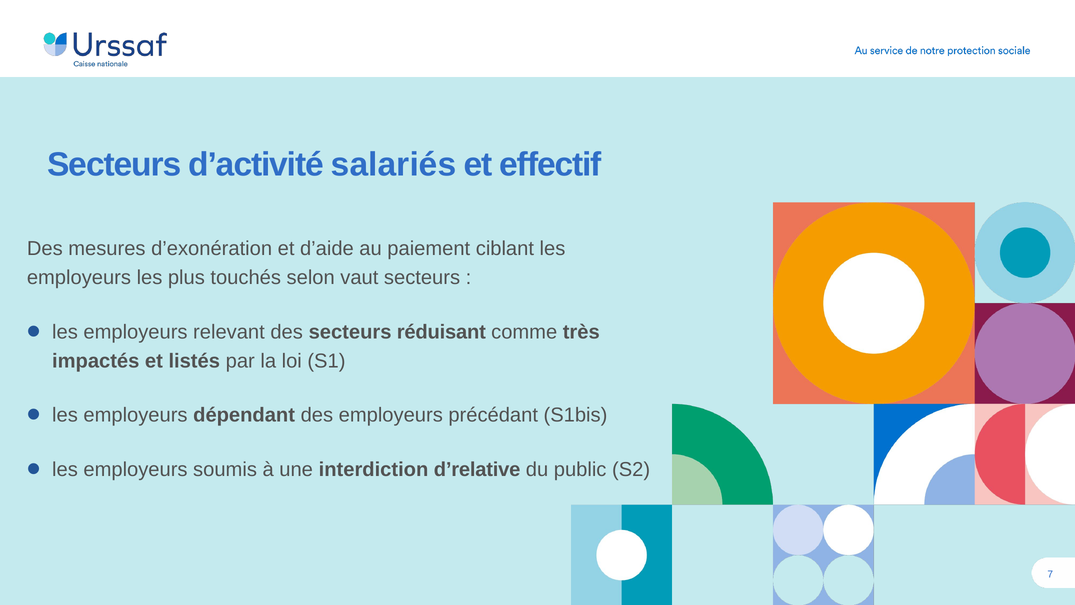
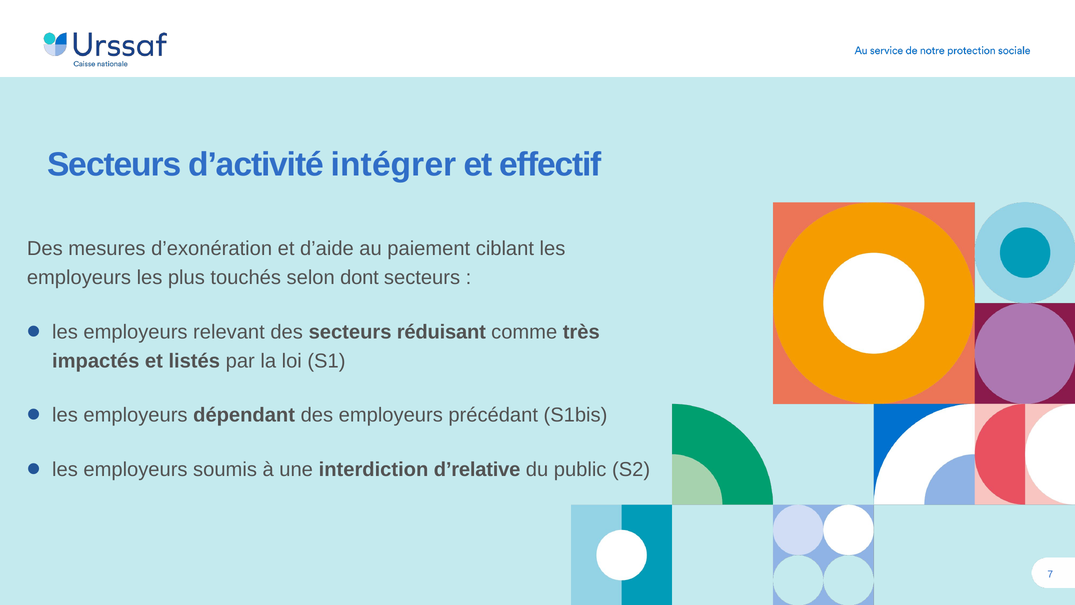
salariés: salariés -> intégrer (394, 164)
vaut: vaut -> dont (359, 278)
